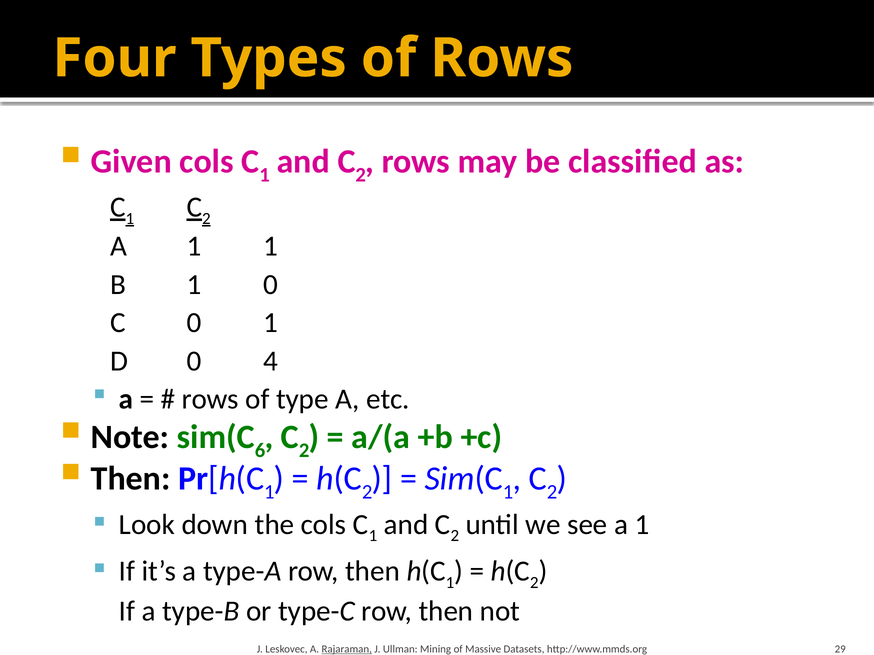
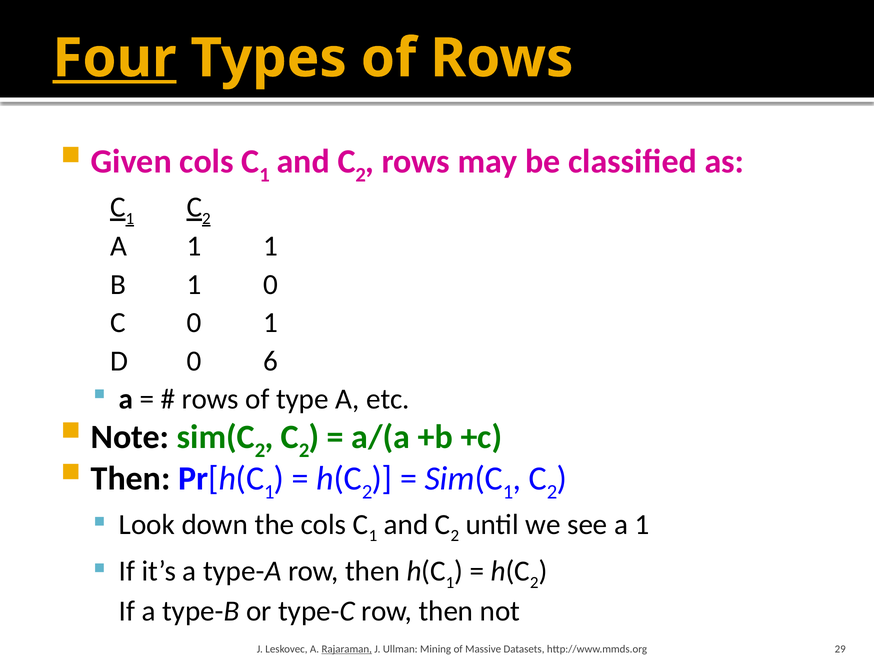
Four underline: none -> present (114, 58)
4: 4 -> 6 (270, 361)
6: 6 -> 2 (260, 451)
